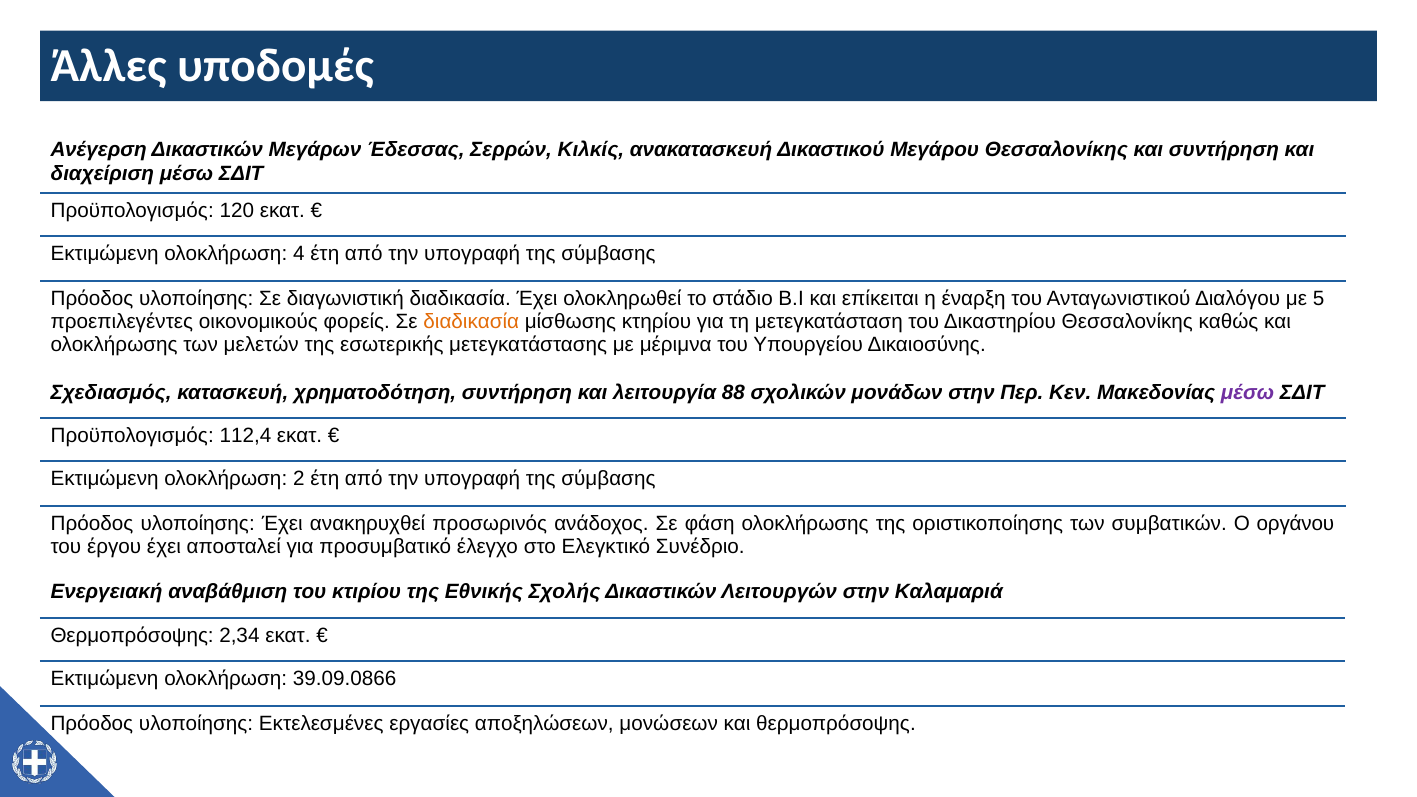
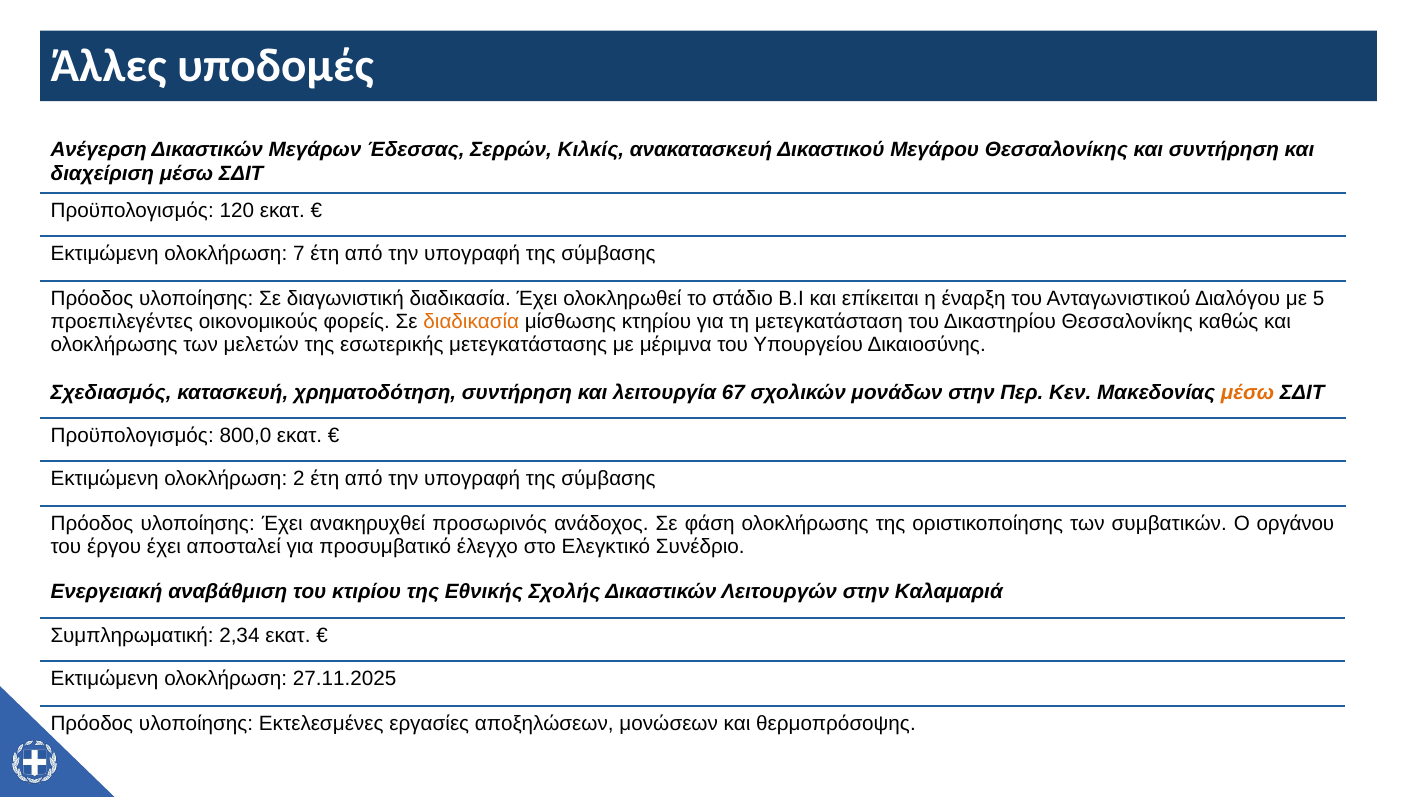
4: 4 -> 7 (299, 253)
88: 88 -> 67 (733, 392)
μέσω colour: purple -> orange (1248, 392)
112,4: 112,4 -> 800,0 (245, 435)
Θερμοπρόσοψης: Θερμοπρόσοψης -> Συμπληρωματική (132, 635)
39.09.0866: 39.09.0866 -> 27.11.2025 (345, 678)
